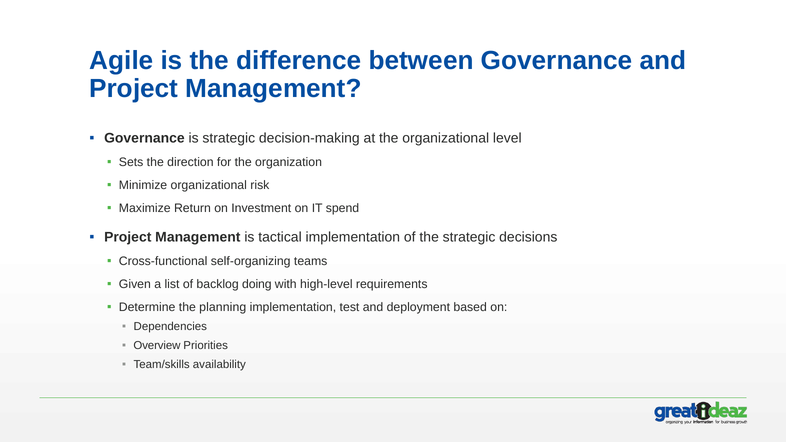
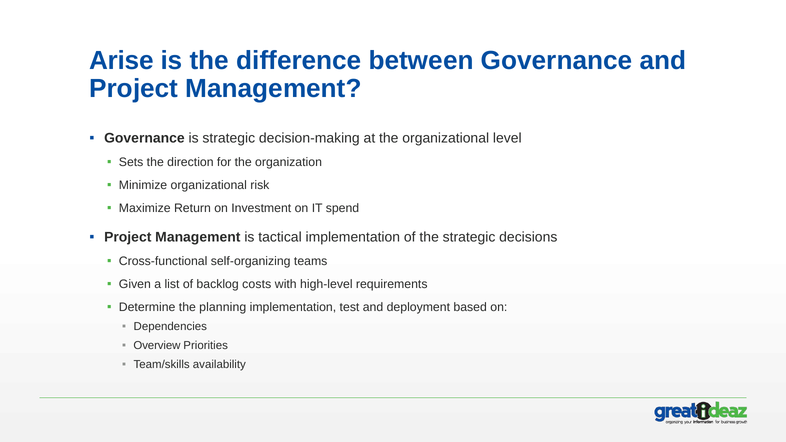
Agile: Agile -> Arise (122, 61)
doing: doing -> costs (257, 284)
